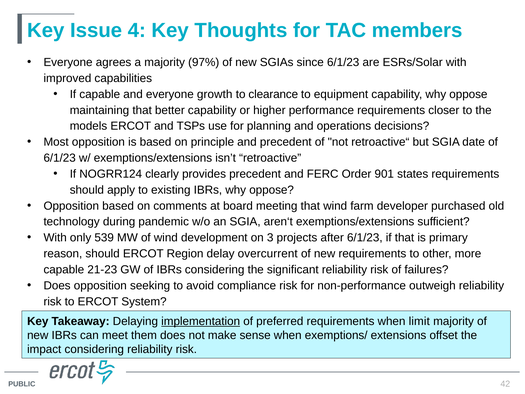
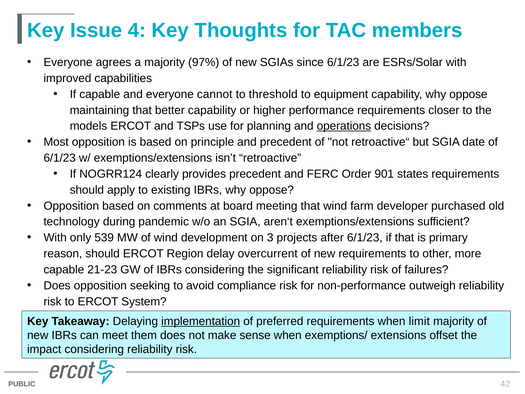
growth: growth -> cannot (215, 94)
clearance: clearance -> threshold (273, 94)
operations underline: none -> present (344, 126)
